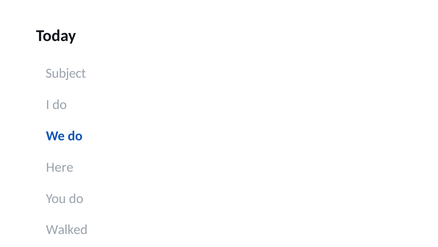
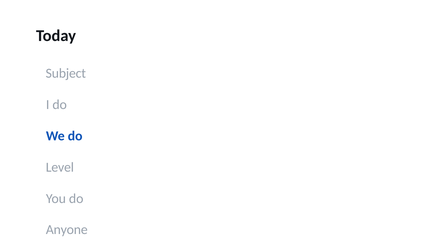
Here: Here -> Level (60, 167)
Walked: Walked -> Anyone (67, 229)
